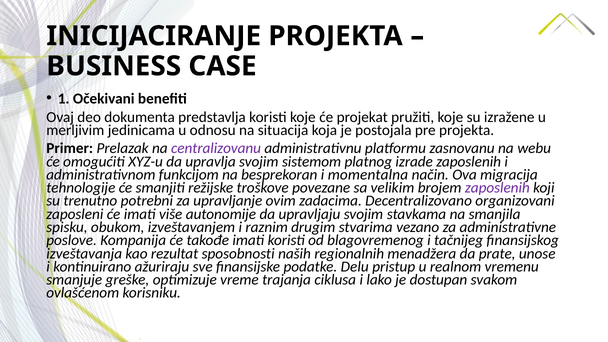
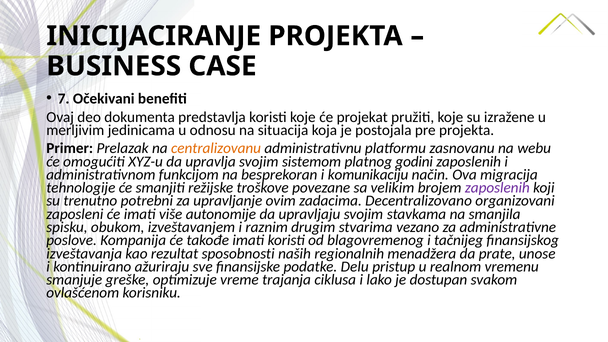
1: 1 -> 7 (64, 99)
centralizovanu colour: purple -> orange (216, 148)
izrade: izrade -> godini (414, 161)
momentalna: momentalna -> komunikaciju (368, 175)
